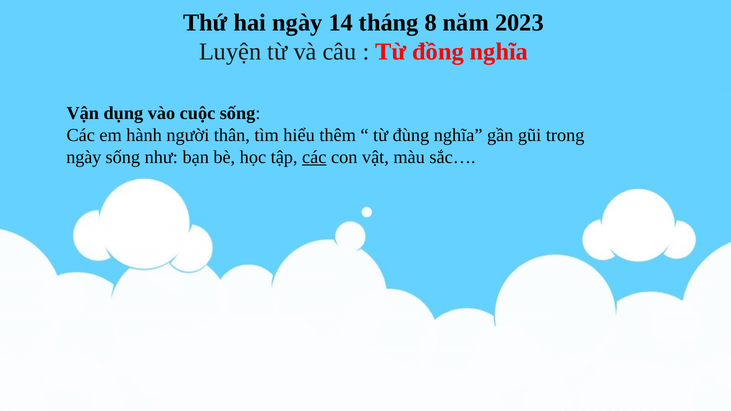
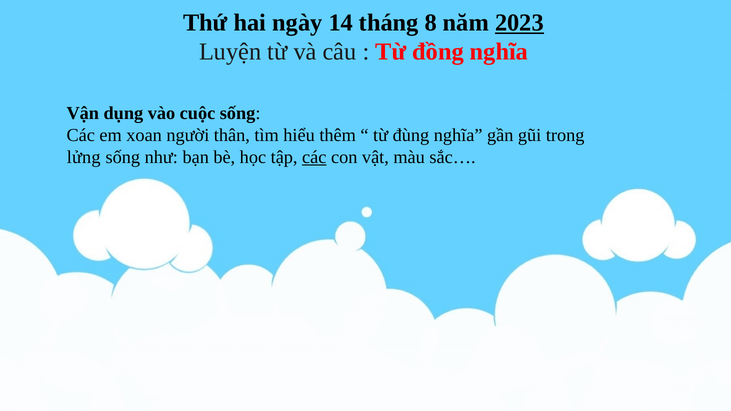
2023 underline: none -> present (519, 23)
hành: hành -> xoan (144, 135)
ngày: ngày -> lửng (84, 157)
